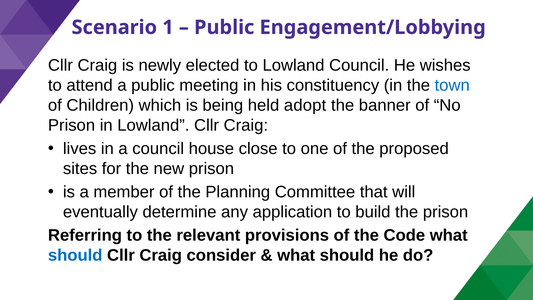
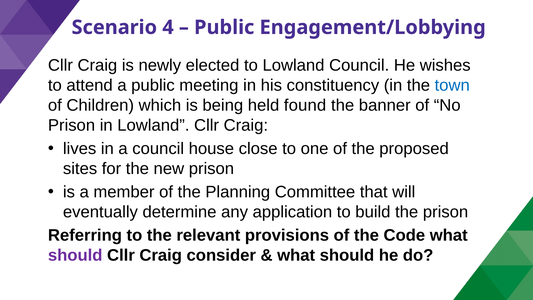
1: 1 -> 4 (168, 27)
adopt: adopt -> found (305, 105)
should colour: blue -> purple (75, 255)
